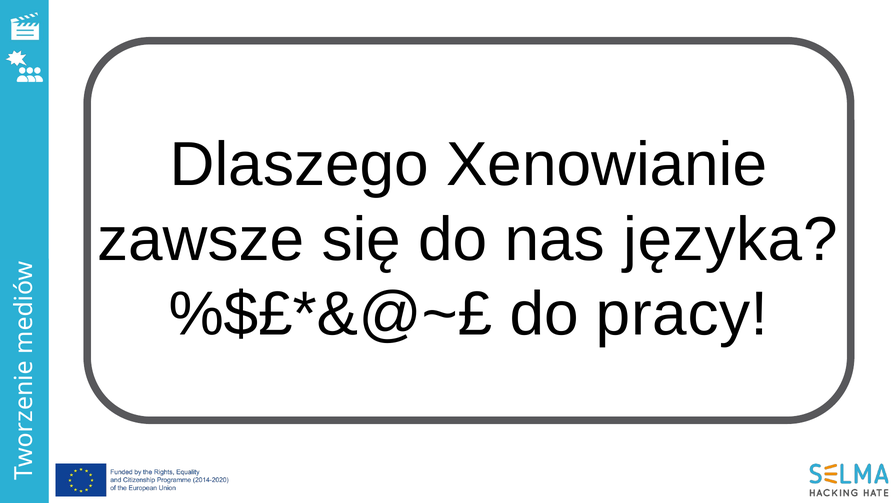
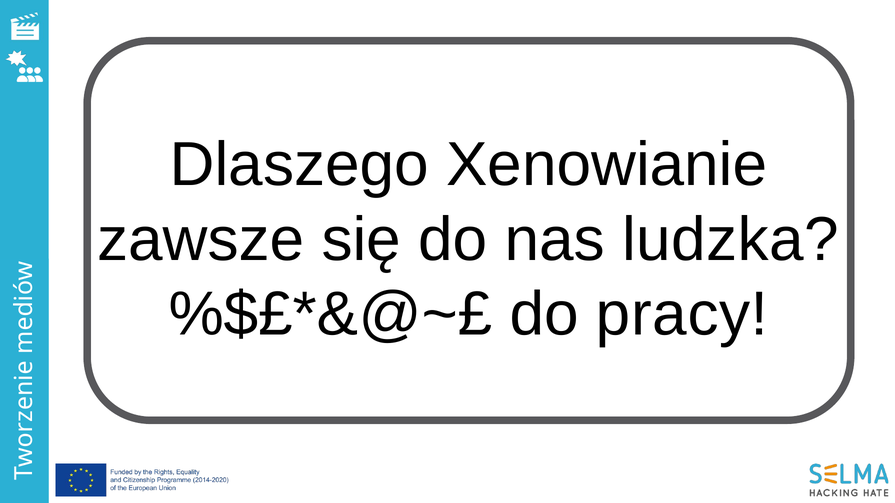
języka: języka -> ludzka (731, 240)
